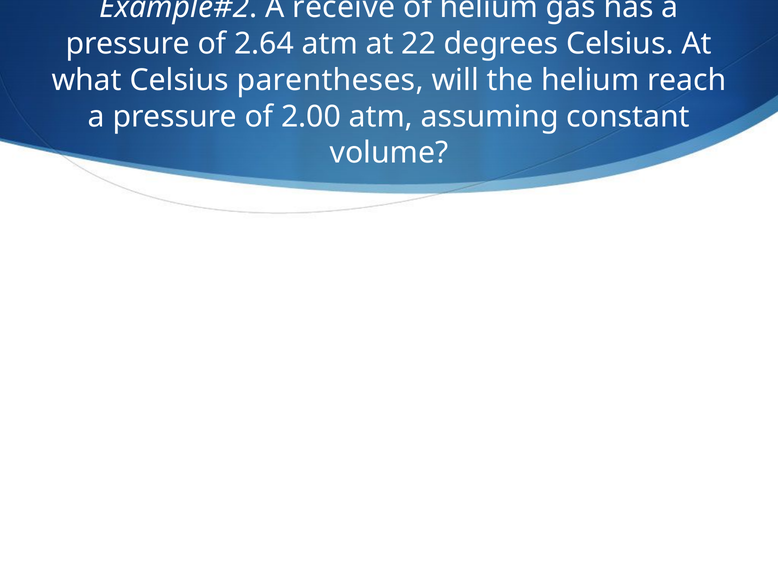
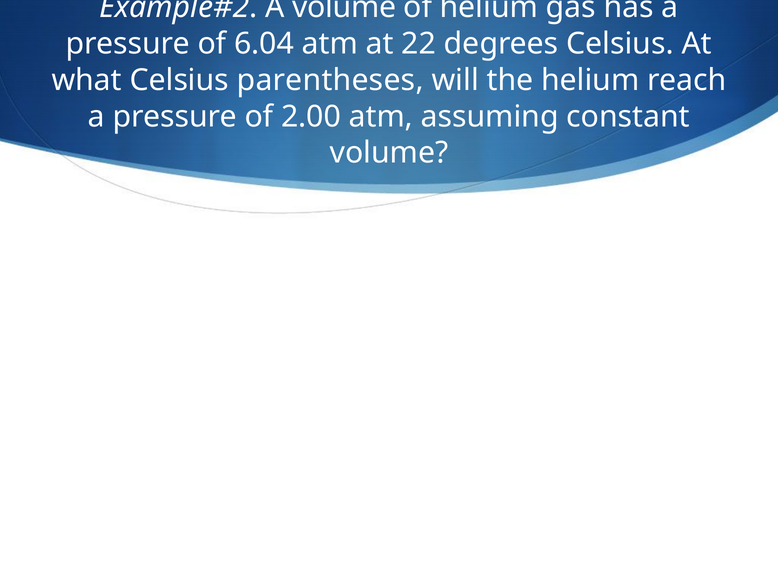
A receive: receive -> volume (344, 7)
2.64: 2.64 -> 6.04 (264, 44)
